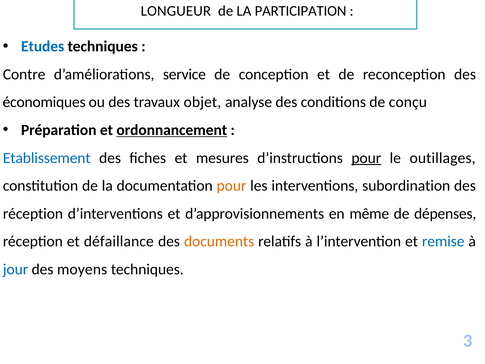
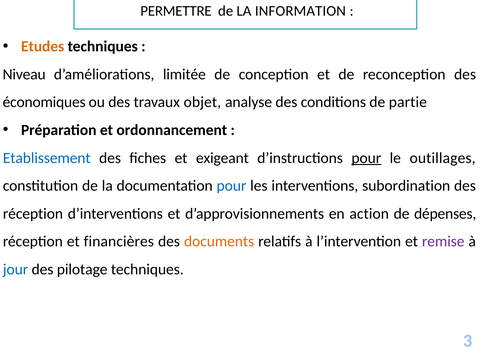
LONGUEUR: LONGUEUR -> PERMETTRE (176, 11)
PARTICIPATION: PARTICIPATION -> INFORMATION (300, 11)
Etudes colour: blue -> orange (43, 46)
Contre: Contre -> Niveau (24, 74)
service: service -> limitée (184, 74)
conçu: conçu -> partie (408, 102)
ordonnancement underline: present -> none (172, 130)
mesures: mesures -> exigeant (222, 158)
pour colour: orange -> blue (231, 186)
même: même -> action (369, 214)
défaillance: défaillance -> financières (119, 241)
remise colour: blue -> purple (443, 241)
moyens: moyens -> pilotage (82, 269)
